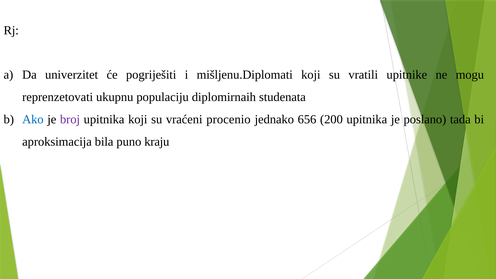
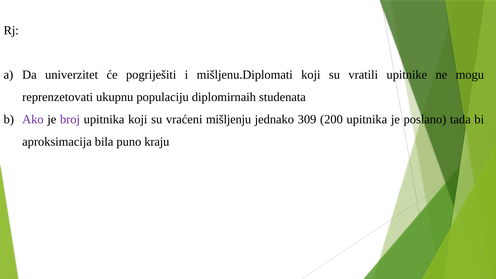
Ako colour: blue -> purple (33, 120)
procenio: procenio -> mišljenju (229, 120)
656: 656 -> 309 (307, 120)
